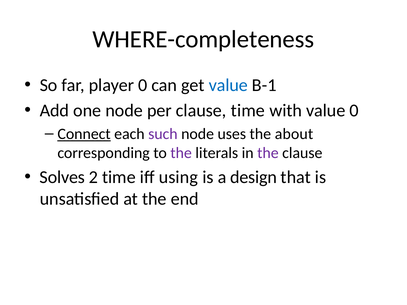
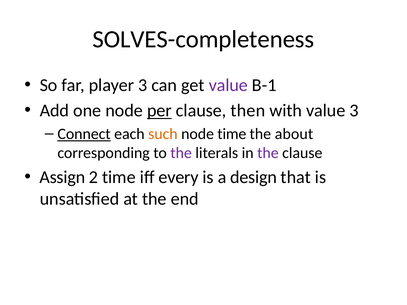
WHERE-completeness: WHERE-completeness -> SOLVES-completeness (203, 39)
player 0: 0 -> 3 (143, 85)
value colour: blue -> purple (228, 85)
per underline: none -> present (159, 111)
clause time: time -> then (248, 111)
value 0: 0 -> 3 (354, 111)
such colour: purple -> orange (163, 134)
node uses: uses -> time (232, 134)
Solves: Solves -> Assign (62, 177)
using: using -> every (179, 177)
